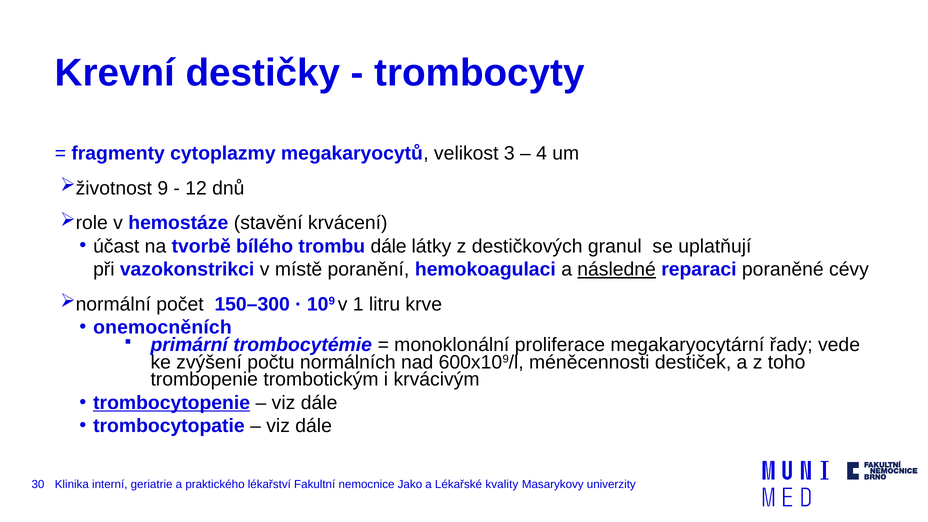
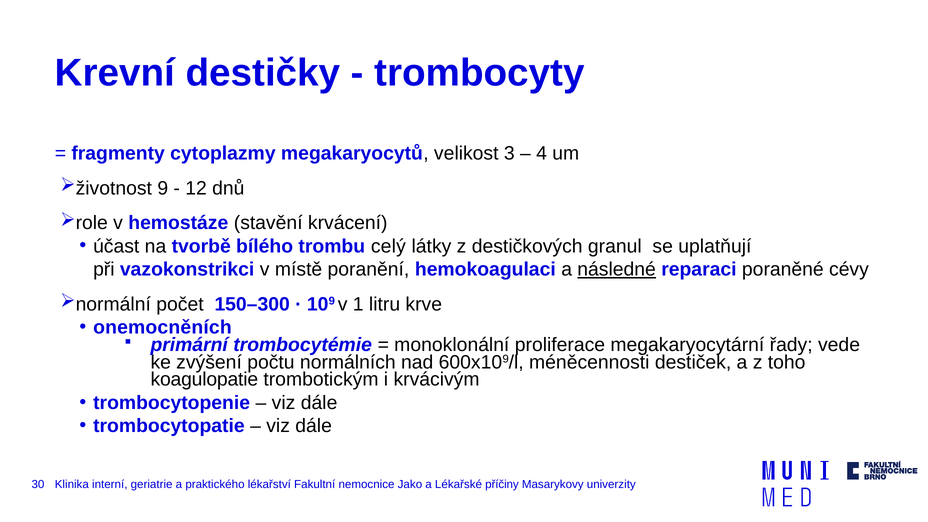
trombu dále: dále -> celý (388, 246)
trombopenie: trombopenie -> koagulopatie (204, 380)
trombocytopenie underline: present -> none (172, 403)
kvality: kvality -> příčiny (502, 484)
